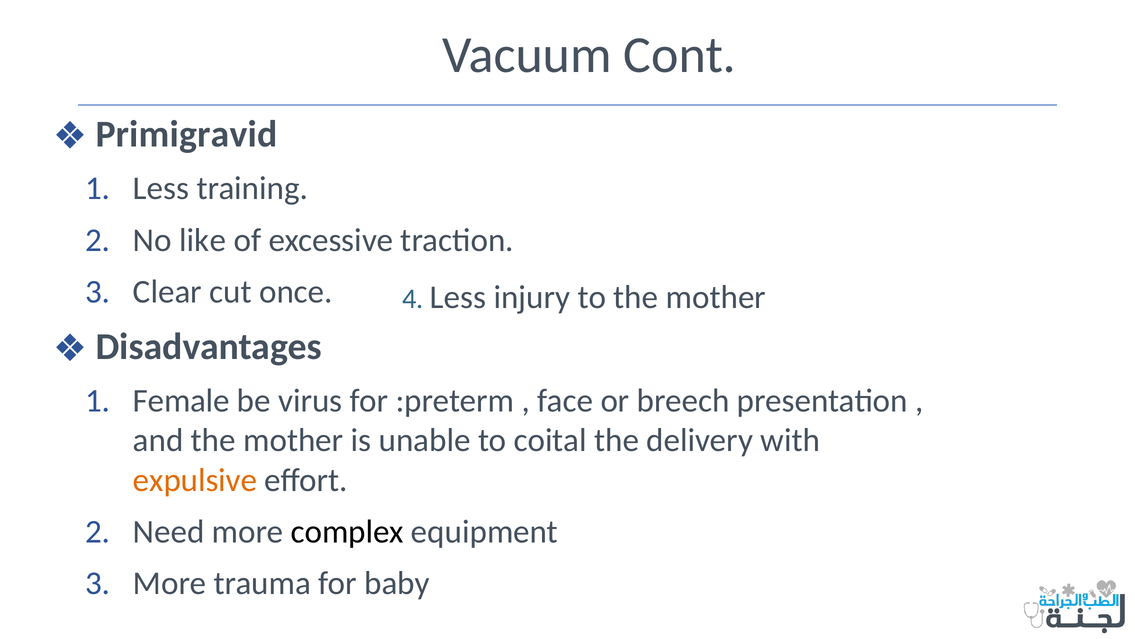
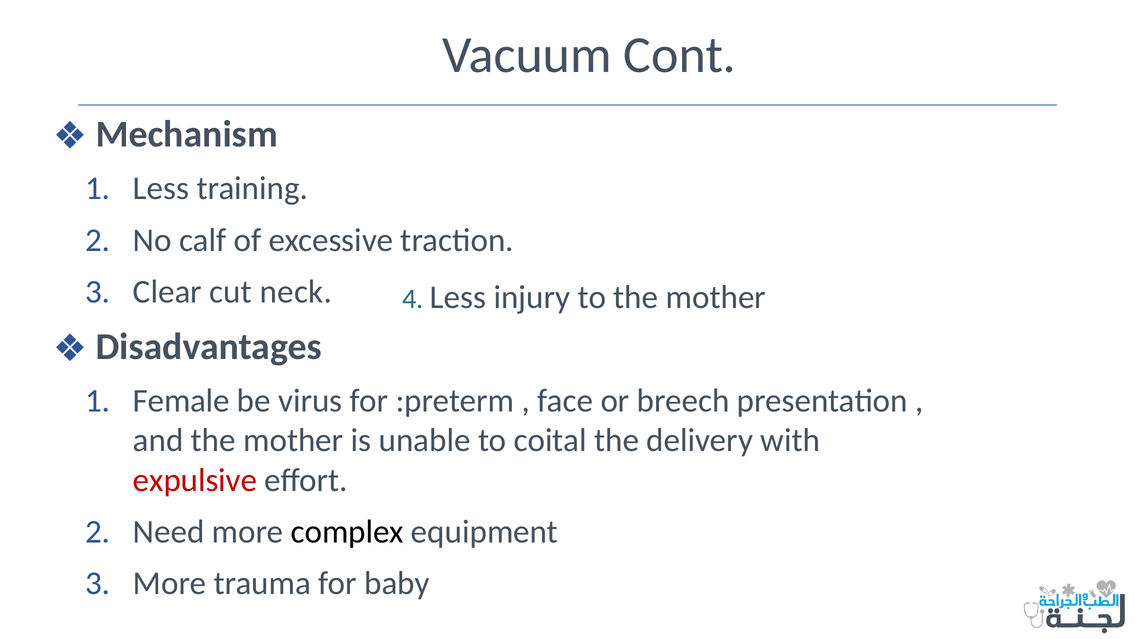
Primigravid: Primigravid -> Mechanism (187, 134)
like: like -> calf (203, 240)
once: once -> neck (296, 292)
expulsive colour: orange -> red (195, 480)
